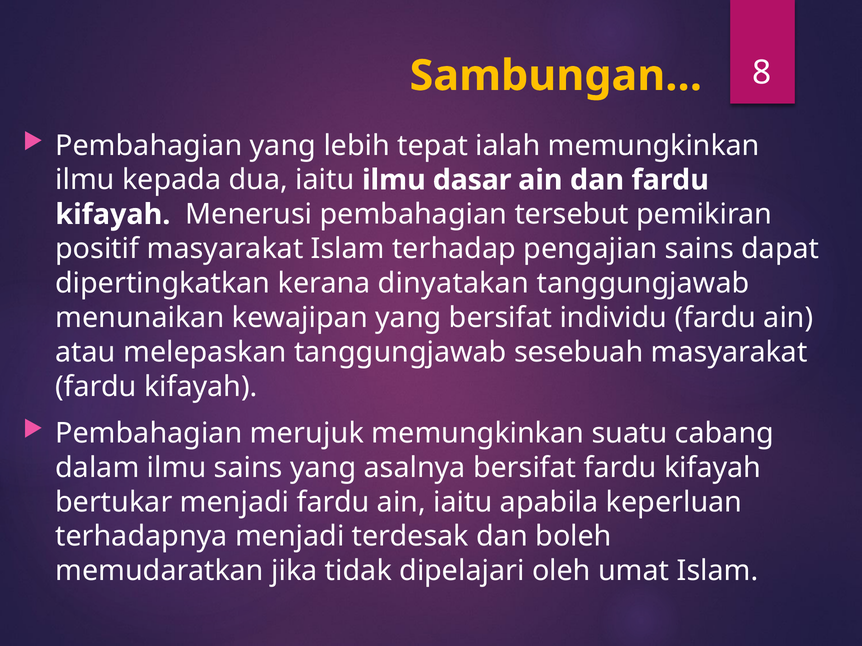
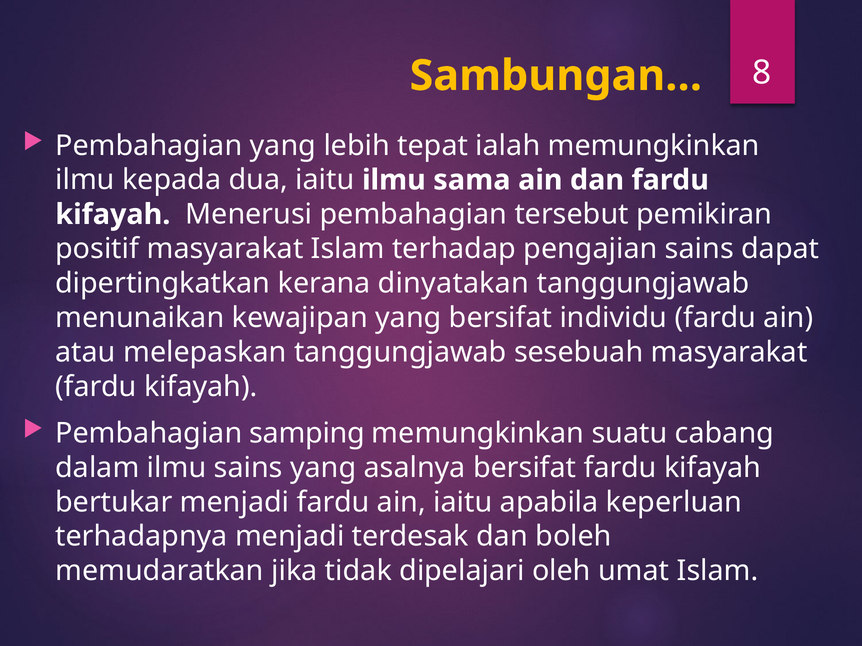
dasar: dasar -> sama (472, 180)
merujuk: merujuk -> samping (307, 433)
